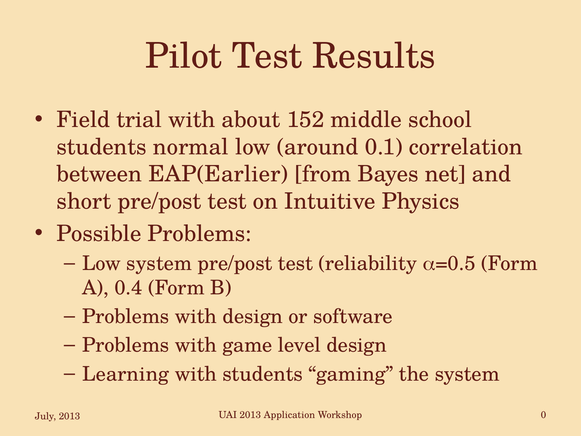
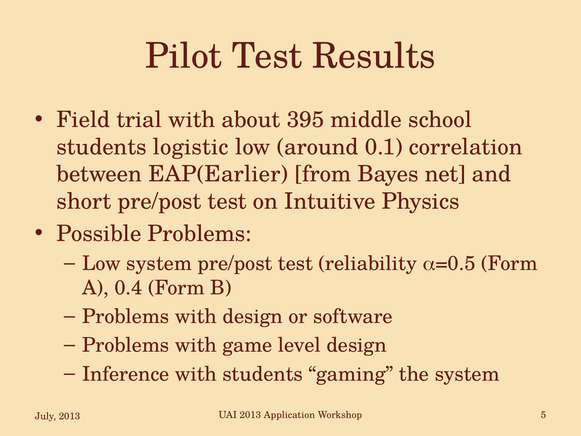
152: 152 -> 395 (305, 120)
normal: normal -> logistic (191, 147)
Learning: Learning -> Inference (126, 374)
0: 0 -> 5 (544, 415)
